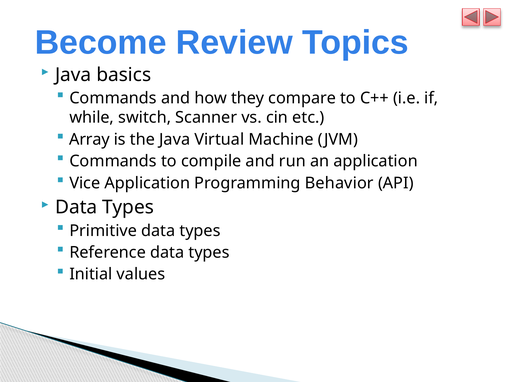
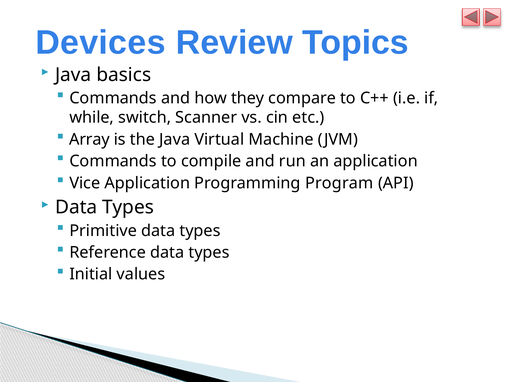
Become: Become -> Devices (100, 43)
Behavior: Behavior -> Program (339, 183)
